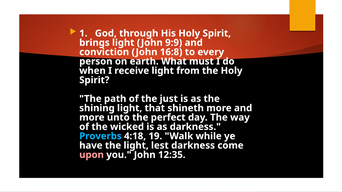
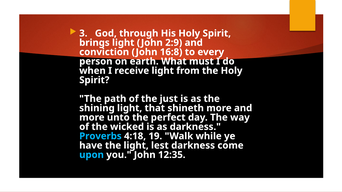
1: 1 -> 3 (83, 33)
9:9: 9:9 -> 2:9 (174, 43)
upon colour: pink -> light blue (92, 155)
